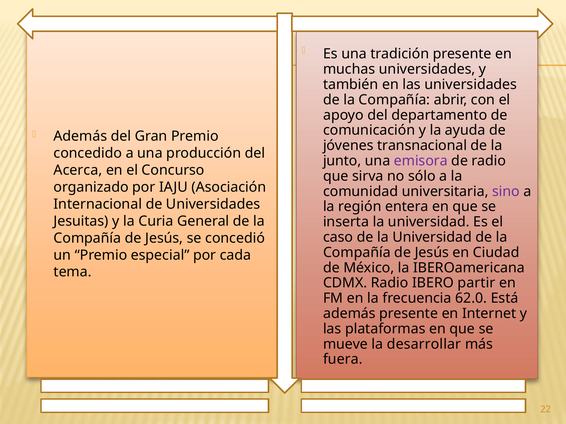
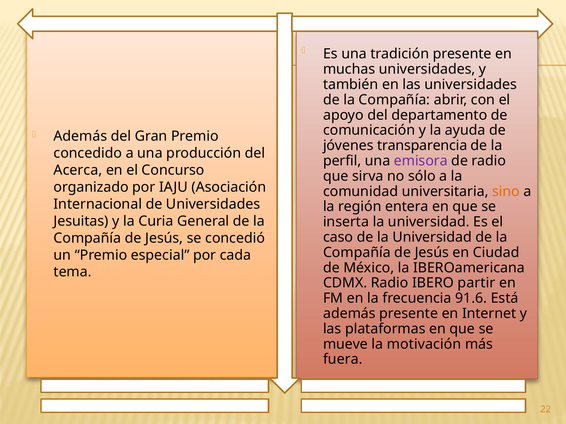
transnacional: transnacional -> transparencia (422, 146)
junto: junto -> perfil (342, 161)
sino colour: purple -> orange (506, 192)
62.0: 62.0 -> 91.6 (471, 299)
desarrollar: desarrollar -> motivación (424, 344)
